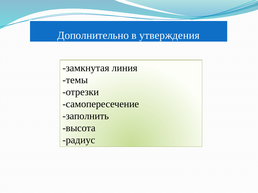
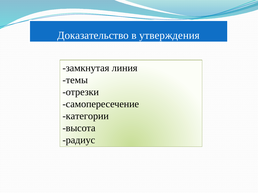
Дополнительно: Дополнительно -> Доказательство (93, 35)
заполнить: заполнить -> категории (86, 116)
